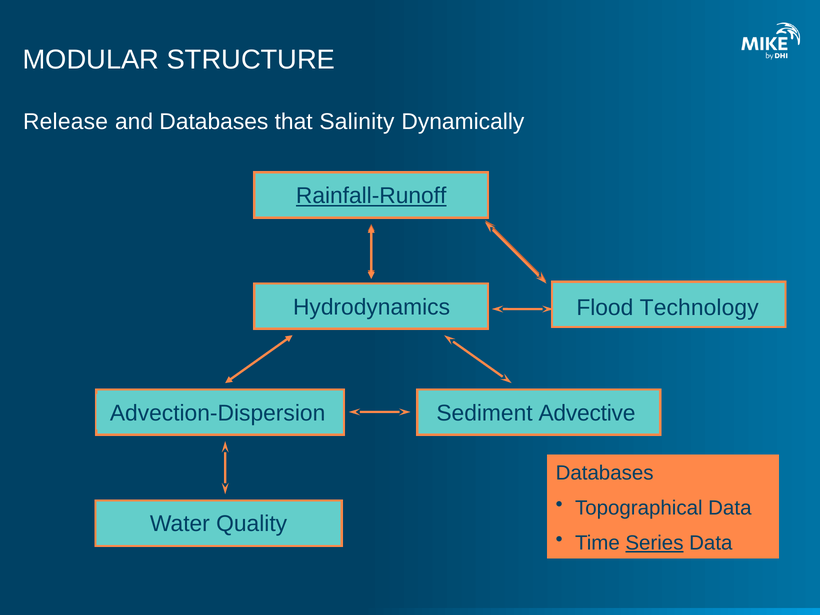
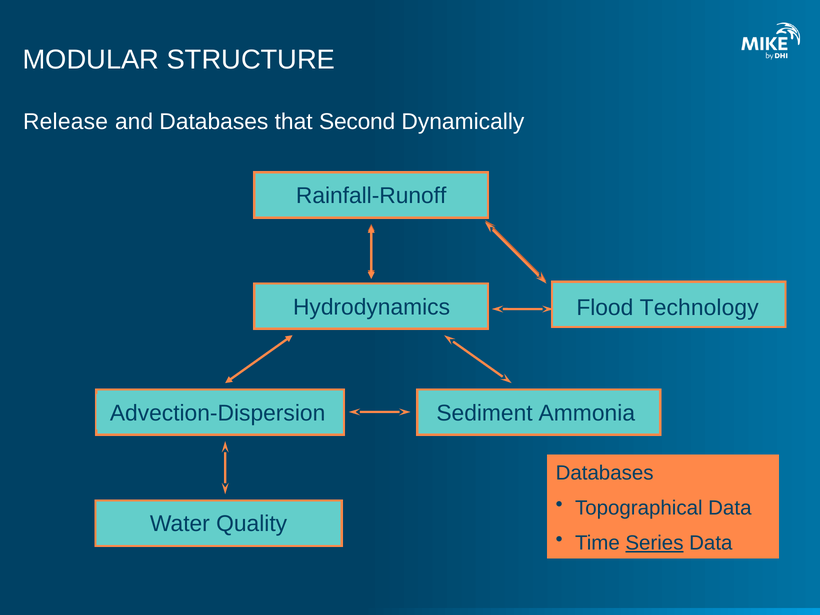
Salinity: Salinity -> Second (357, 122)
Rainfall-Runoff underline: present -> none (371, 196)
Advective: Advective -> Ammonia (587, 413)
